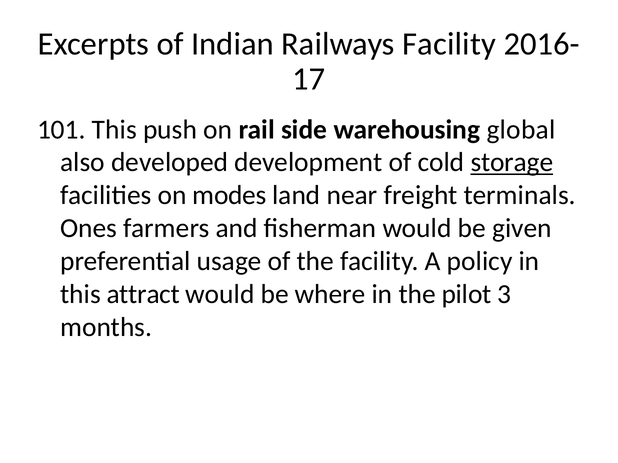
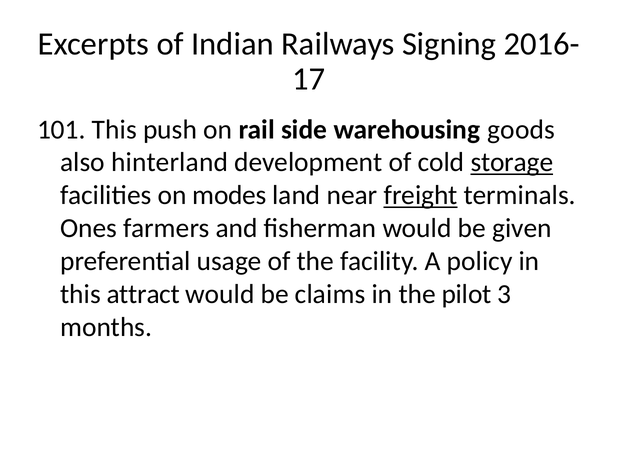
Railways Facility: Facility -> Signing (449, 44)
global: global -> goods (521, 130)
developed: developed -> hinterland (170, 163)
freight underline: none -> present (421, 196)
where: where -> claims (330, 294)
